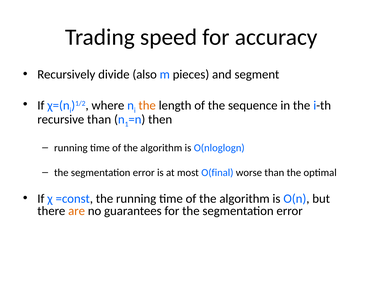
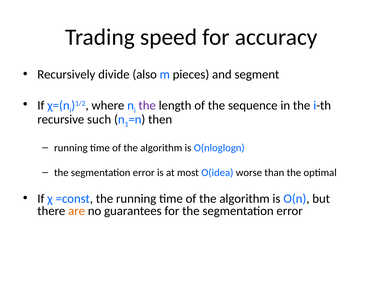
the colour: orange -> purple (147, 105)
recursive than: than -> such (99, 119)
O(final: O(final -> O(idea (217, 173)
